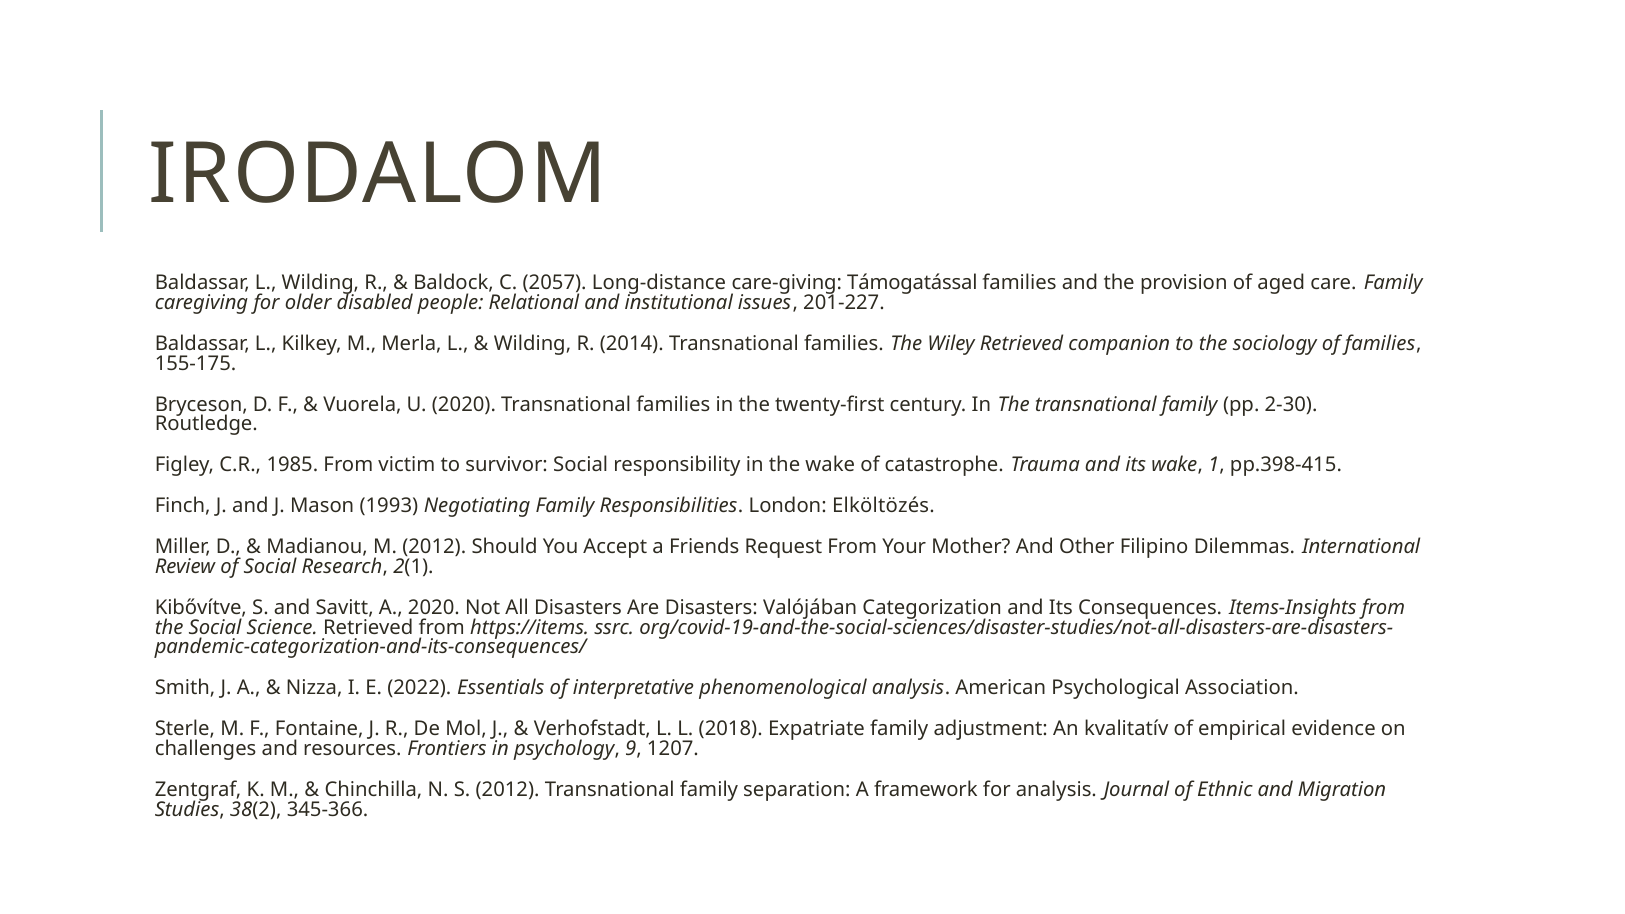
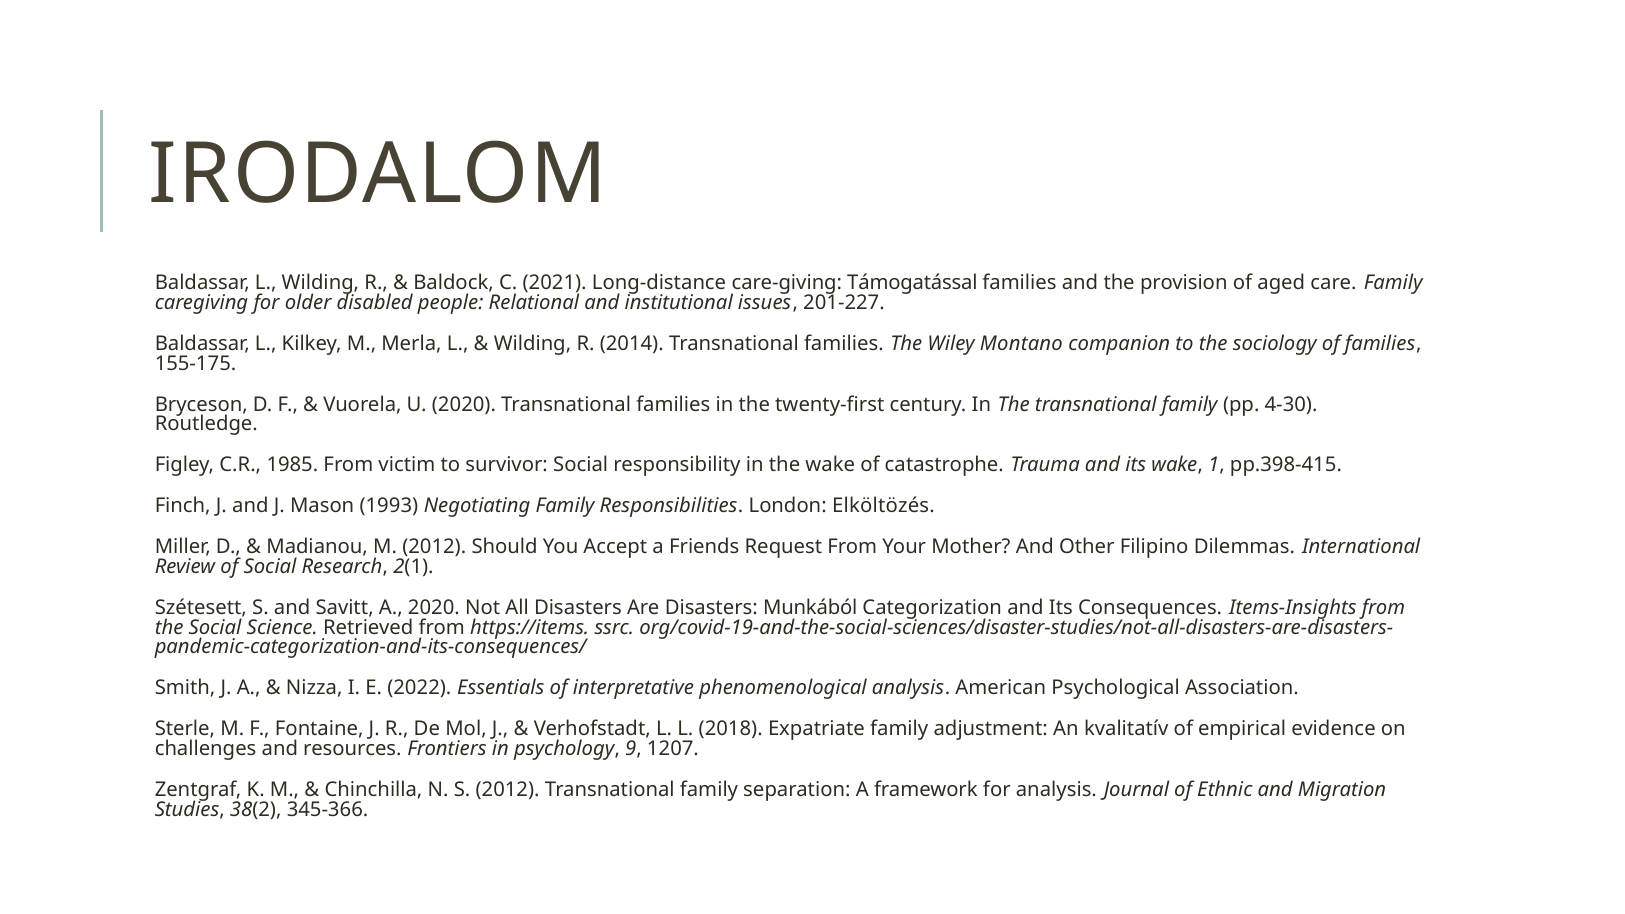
2057: 2057 -> 2021 (555, 283)
Wiley Retrieved: Retrieved -> Montano (1021, 344)
2-30: 2-30 -> 4-30 (1291, 404)
Kibővítve: Kibővítve -> Szétesett (201, 608)
Valójában: Valójában -> Munkából (810, 608)
